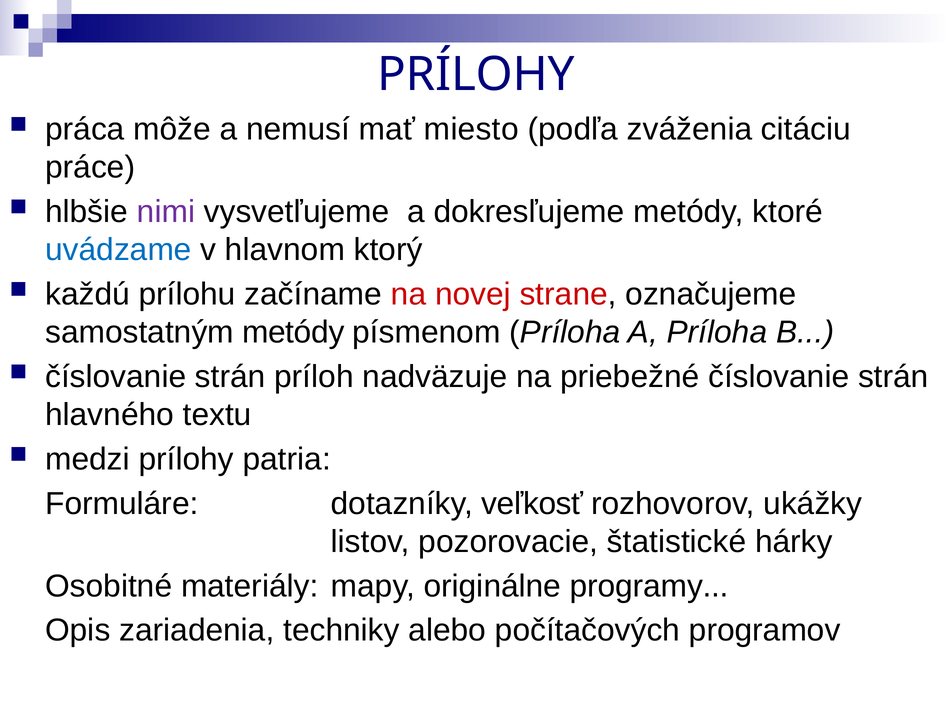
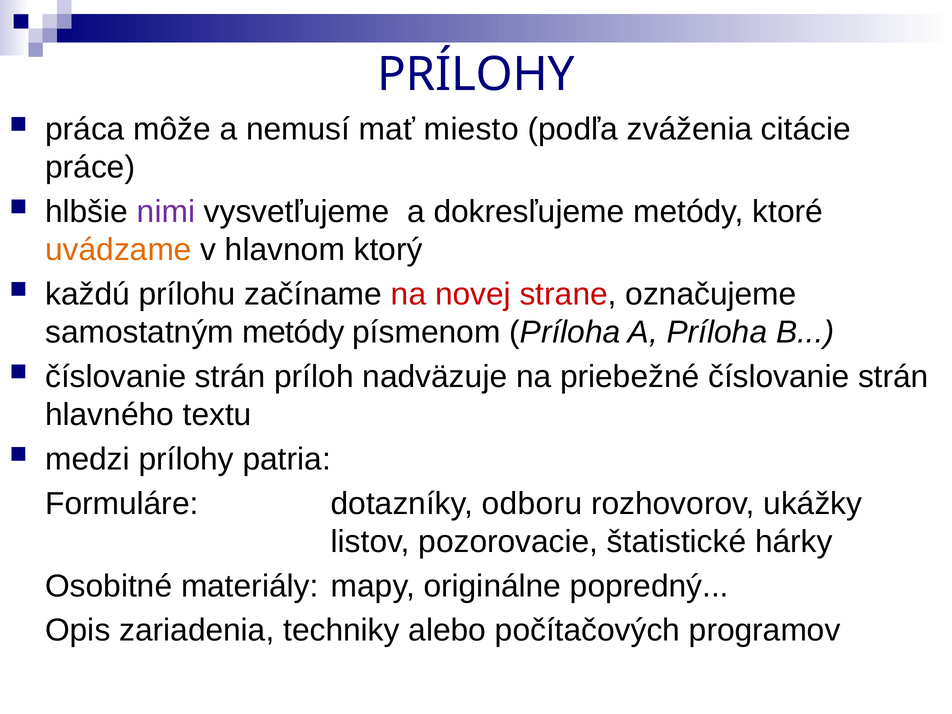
citáciu: citáciu -> citácie (806, 129)
uvádzame colour: blue -> orange (118, 250)
veľkosť: veľkosť -> odboru (532, 504)
programy: programy -> popredný (649, 586)
